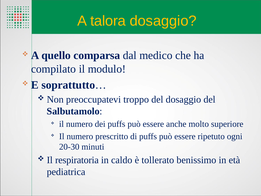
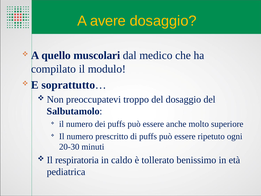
talora: talora -> avere (108, 21)
comparsa: comparsa -> muscolari (97, 55)
